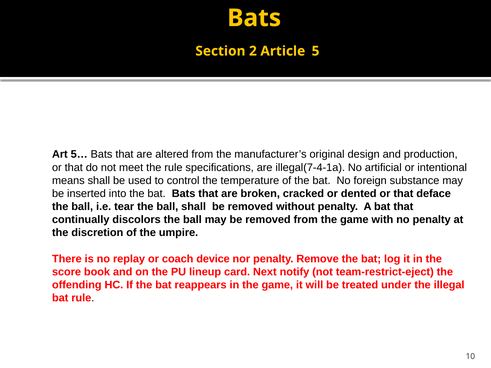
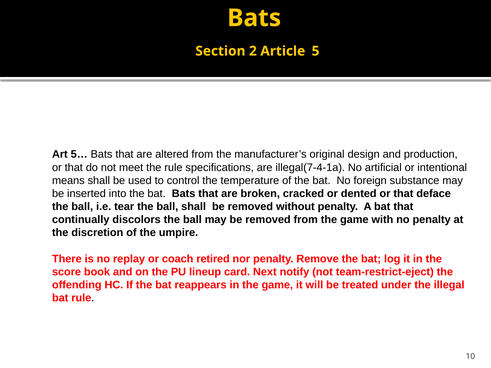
device: device -> retired (213, 259)
